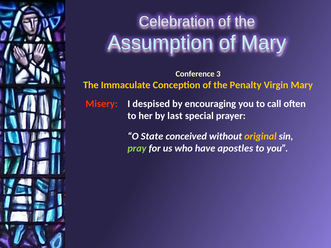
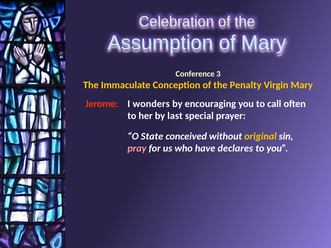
Misery: Misery -> Jerome (102, 104)
despised: despised -> wonders (151, 104)
pray colour: light green -> pink (137, 149)
apostles: apostles -> declares (235, 149)
